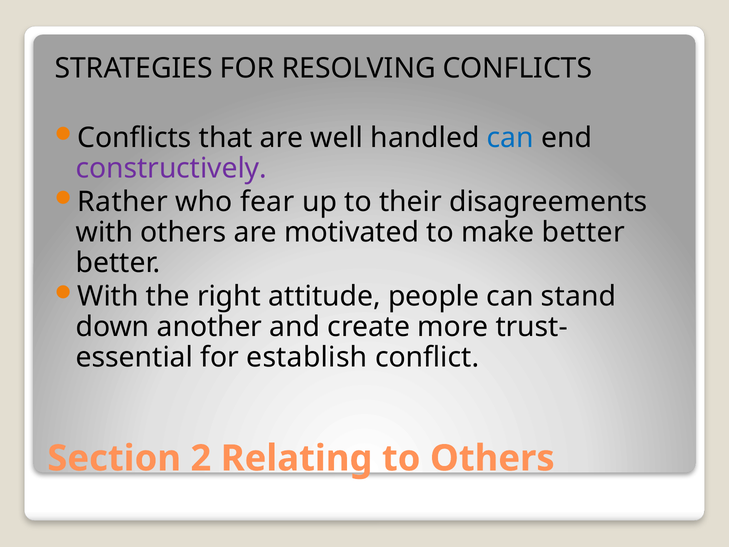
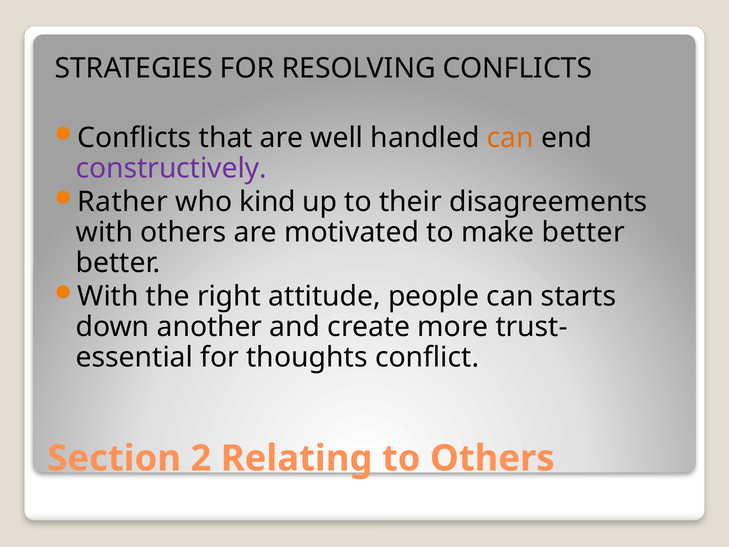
can colour: blue -> orange (510, 138)
fear: fear -> kind (268, 202)
stand: stand -> starts (579, 296)
establish: establish -> thoughts (307, 357)
